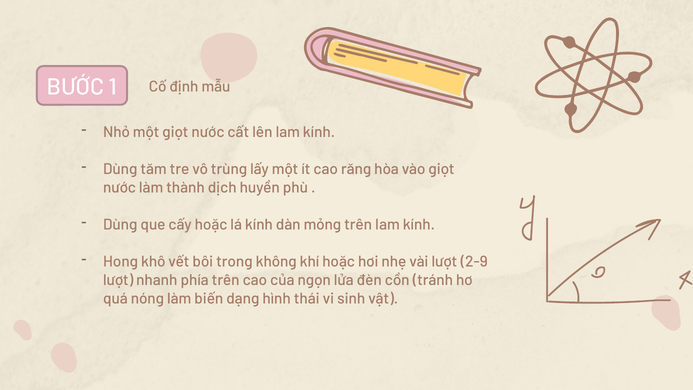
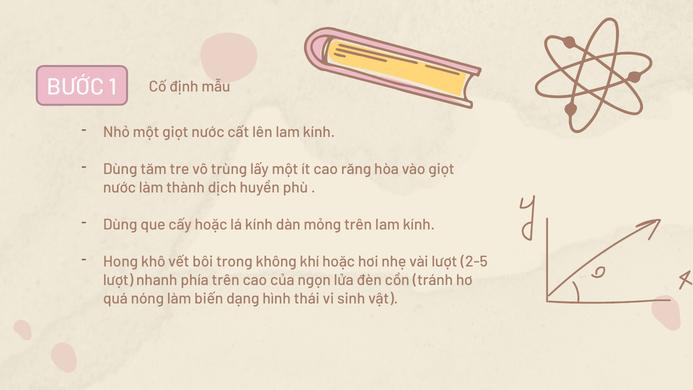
2-9: 2-9 -> 2-5 (474, 261)
